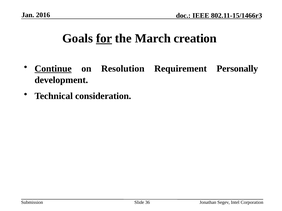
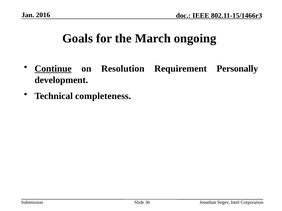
for underline: present -> none (104, 38)
creation: creation -> ongoing (195, 38)
consideration: consideration -> completeness (103, 96)
